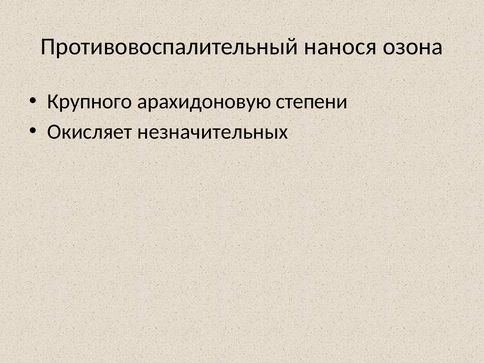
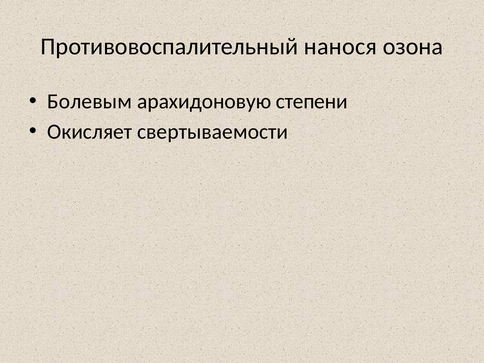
Крупного: Крупного -> Болевым (90, 102)
незначительных: незначительных -> свертываемости (213, 132)
